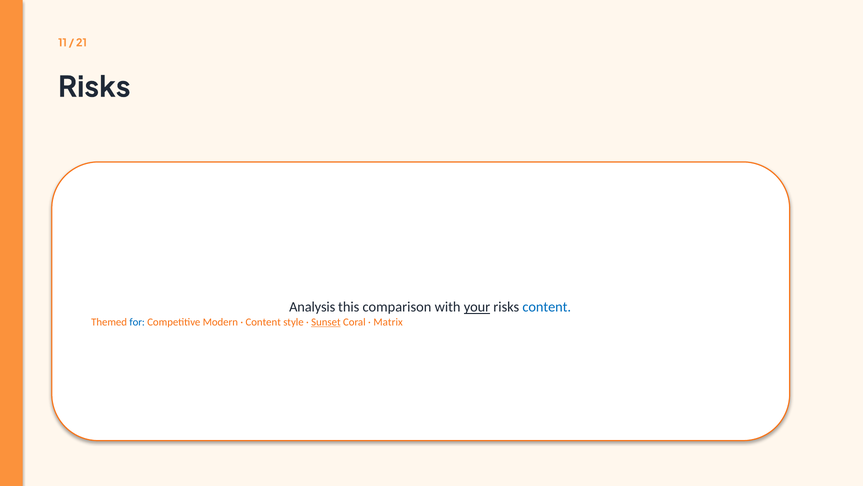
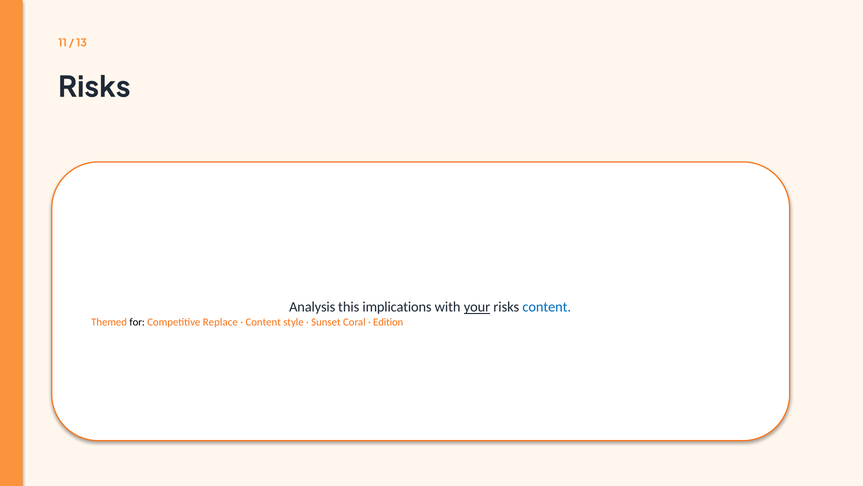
21: 21 -> 13 (81, 43)
comparison: comparison -> implications (397, 307)
for colour: blue -> black (137, 322)
Modern: Modern -> Replace (220, 322)
Sunset underline: present -> none (326, 322)
Matrix: Matrix -> Edition (388, 322)
